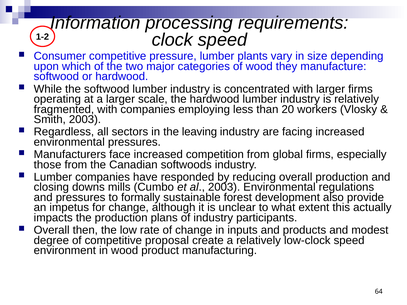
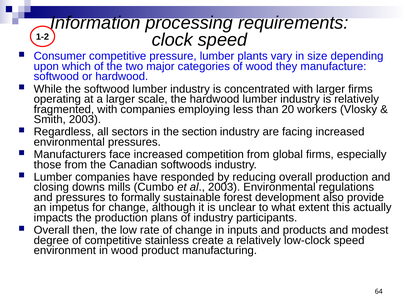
leaving: leaving -> section (199, 132)
proposal: proposal -> stainless (167, 241)
